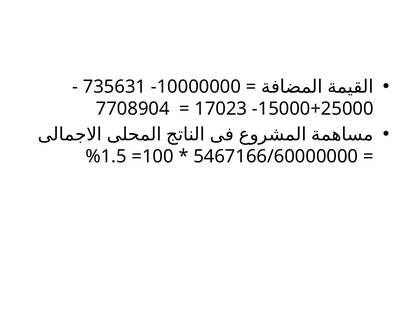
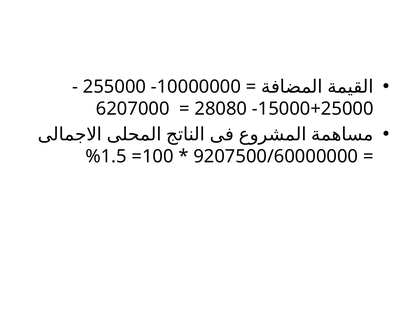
735631: 735631 -> 255000 (115, 87)
7708904: 7708904 -> 6207000 (133, 109)
17023: 17023 -> 28080 (221, 109)
5467166/60000000: 5467166/60000000 -> 9207500/60000000 (276, 157)
